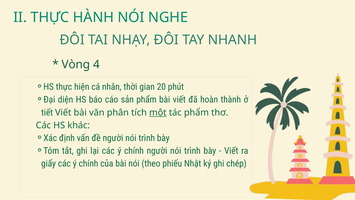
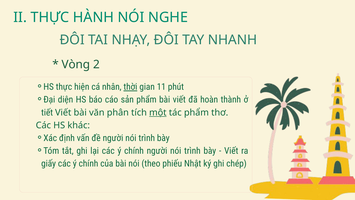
4: 4 -> 2 (96, 64)
thời underline: none -> present (130, 87)
20: 20 -> 11 (161, 87)
